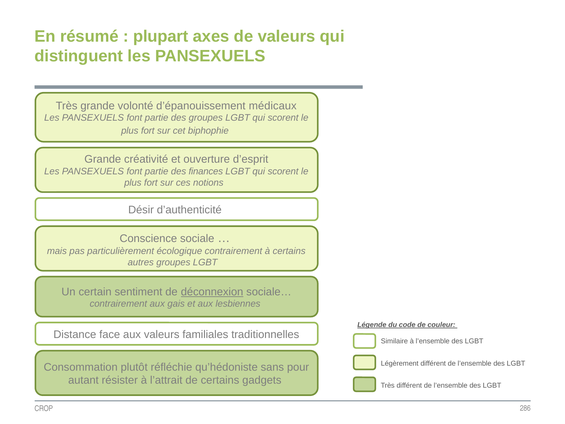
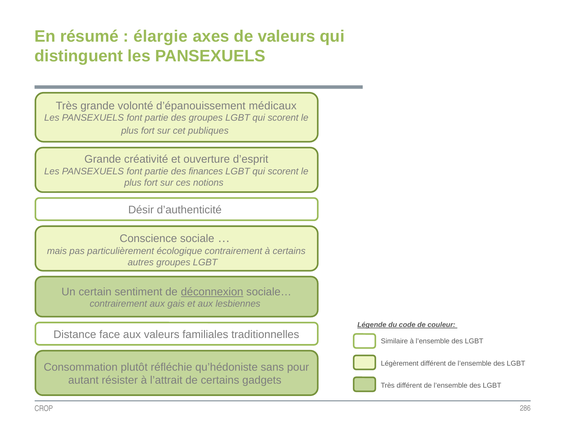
plupart: plupart -> élargie (161, 36)
biphophie: biphophie -> publiques (208, 131)
